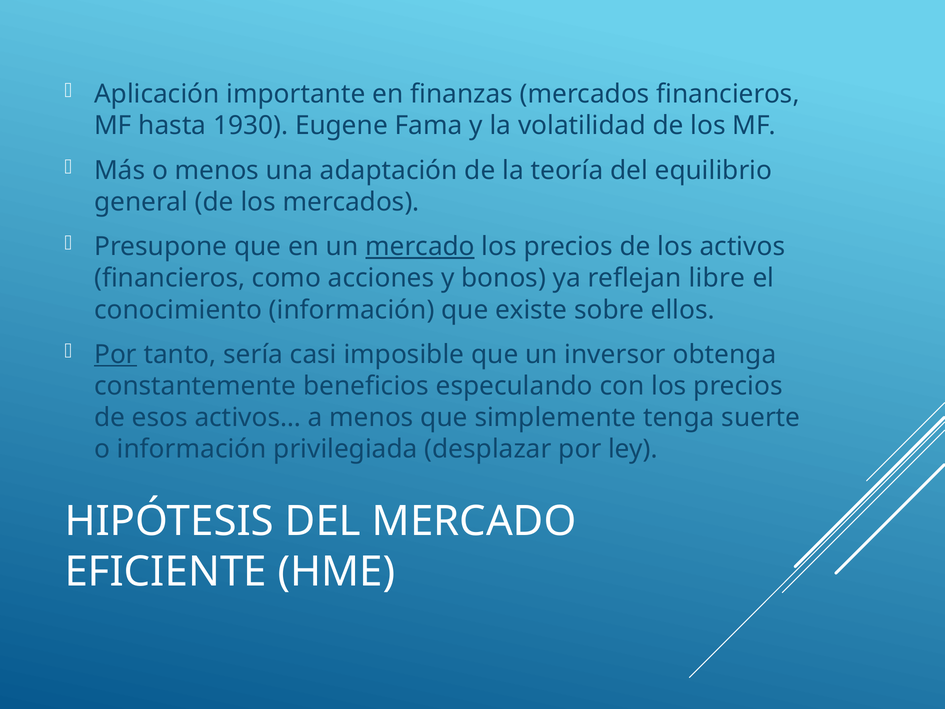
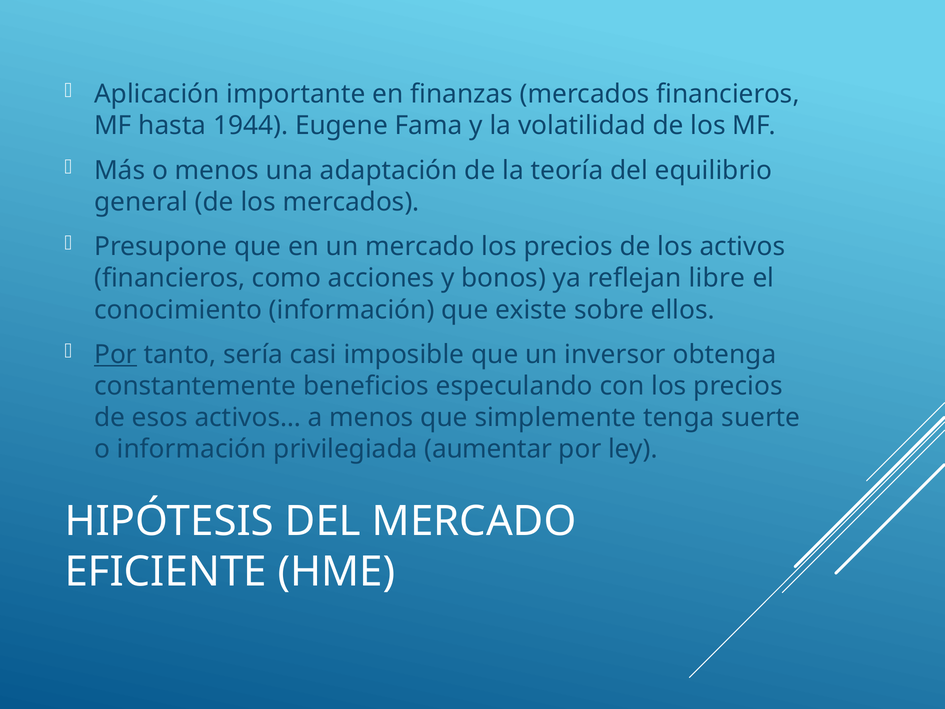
1930: 1930 -> 1944 (251, 126)
mercado underline: present -> none (420, 247)
desplazar: desplazar -> aumentar (488, 449)
